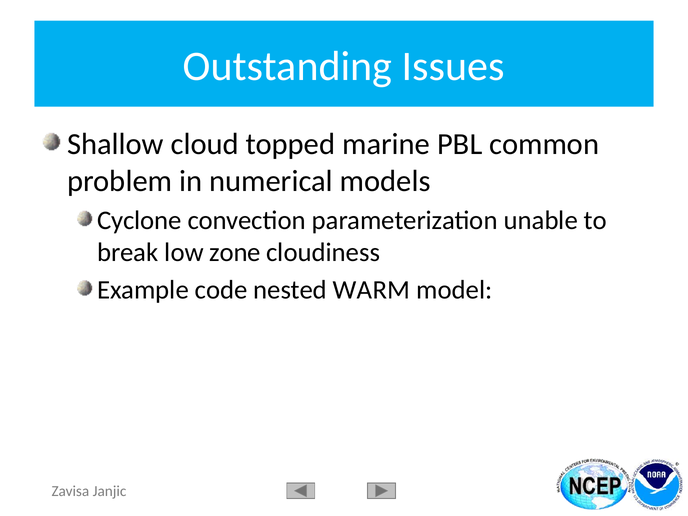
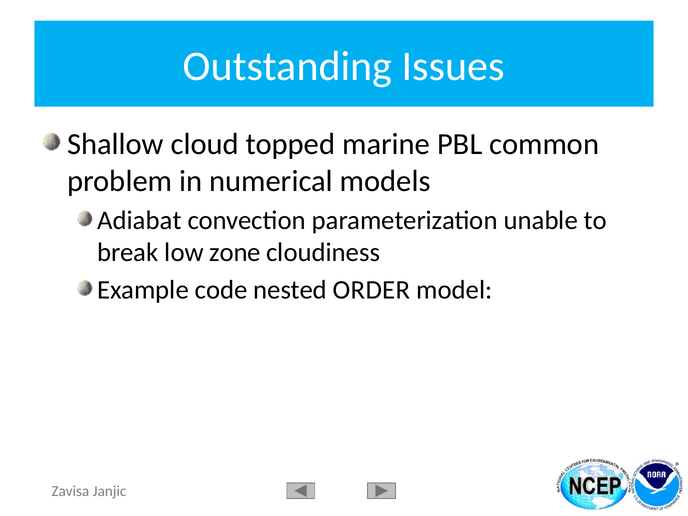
Cyclone: Cyclone -> Adiabat (139, 221)
WARM: WARM -> ORDER (372, 290)
